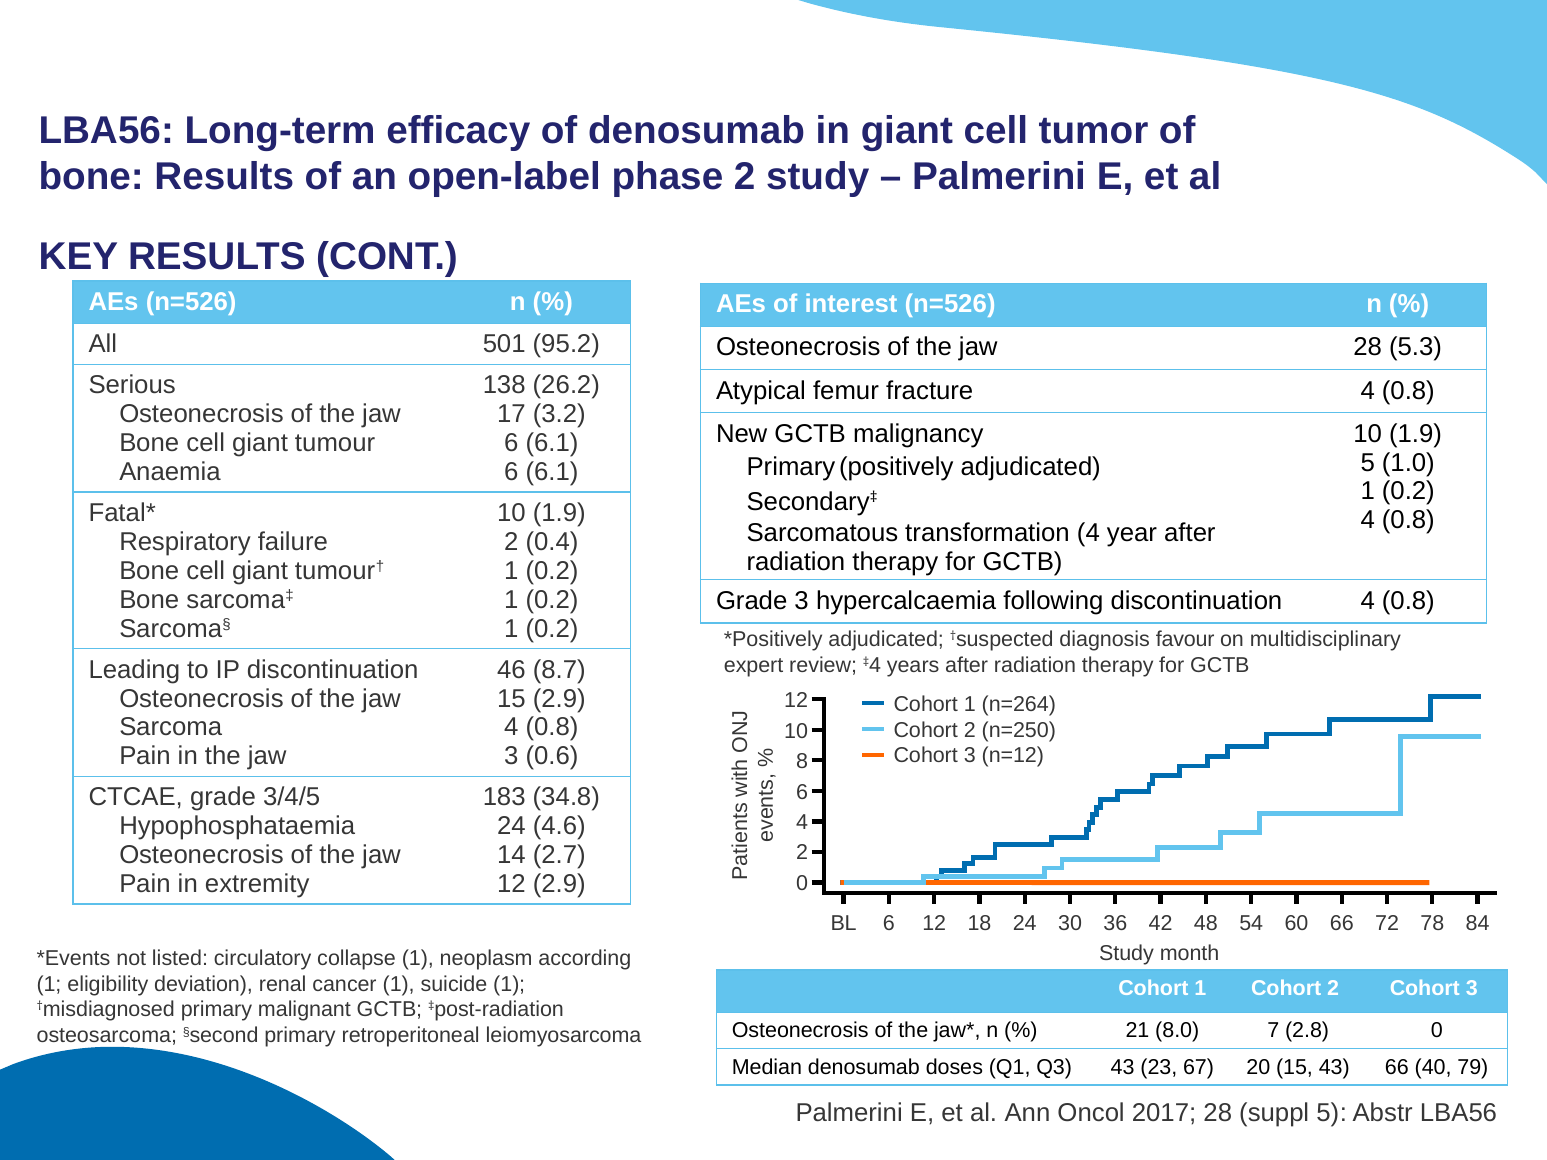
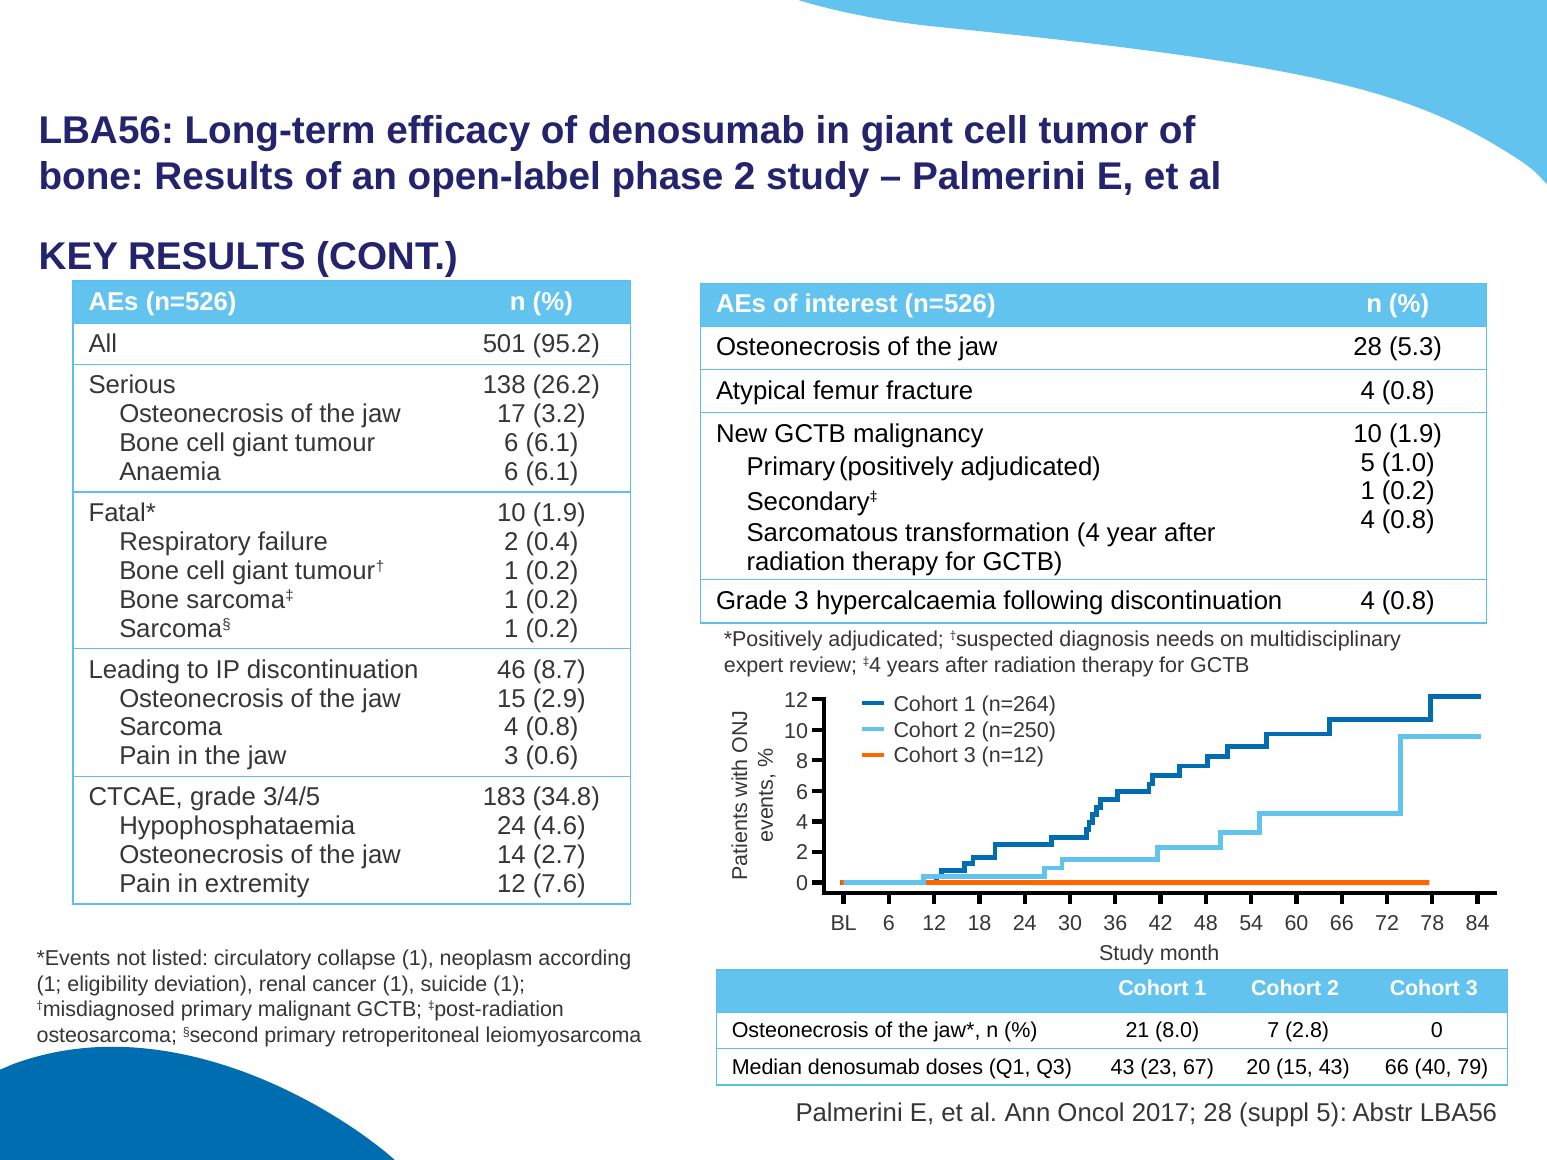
favour: favour -> needs (1185, 640)
12 2.9: 2.9 -> 7.6 (559, 884)
